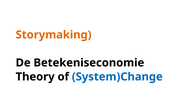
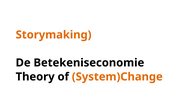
System)Change colour: blue -> orange (117, 77)
